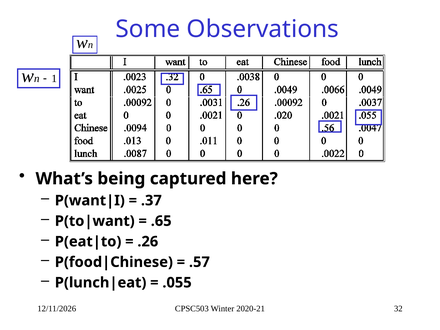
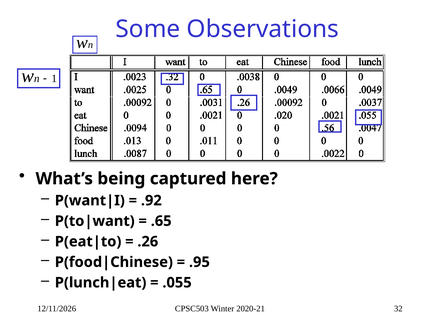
.37: .37 -> .92 (151, 201)
.57: .57 -> .95 (199, 262)
